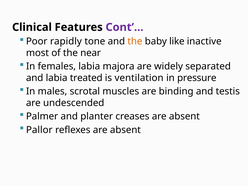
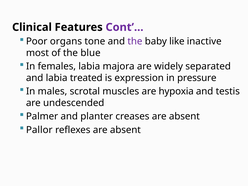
rapidly: rapidly -> organs (66, 41)
the colour: orange -> purple (135, 41)
near: near -> blue (91, 53)
ventilation: ventilation -> expression (139, 78)
binding: binding -> hypoxia (176, 91)
